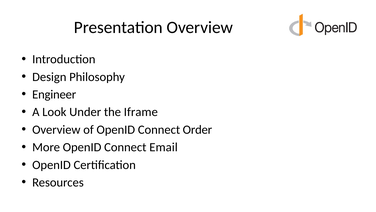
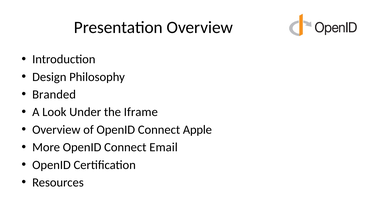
Engineer: Engineer -> Branded (54, 94)
Order: Order -> Apple (197, 129)
